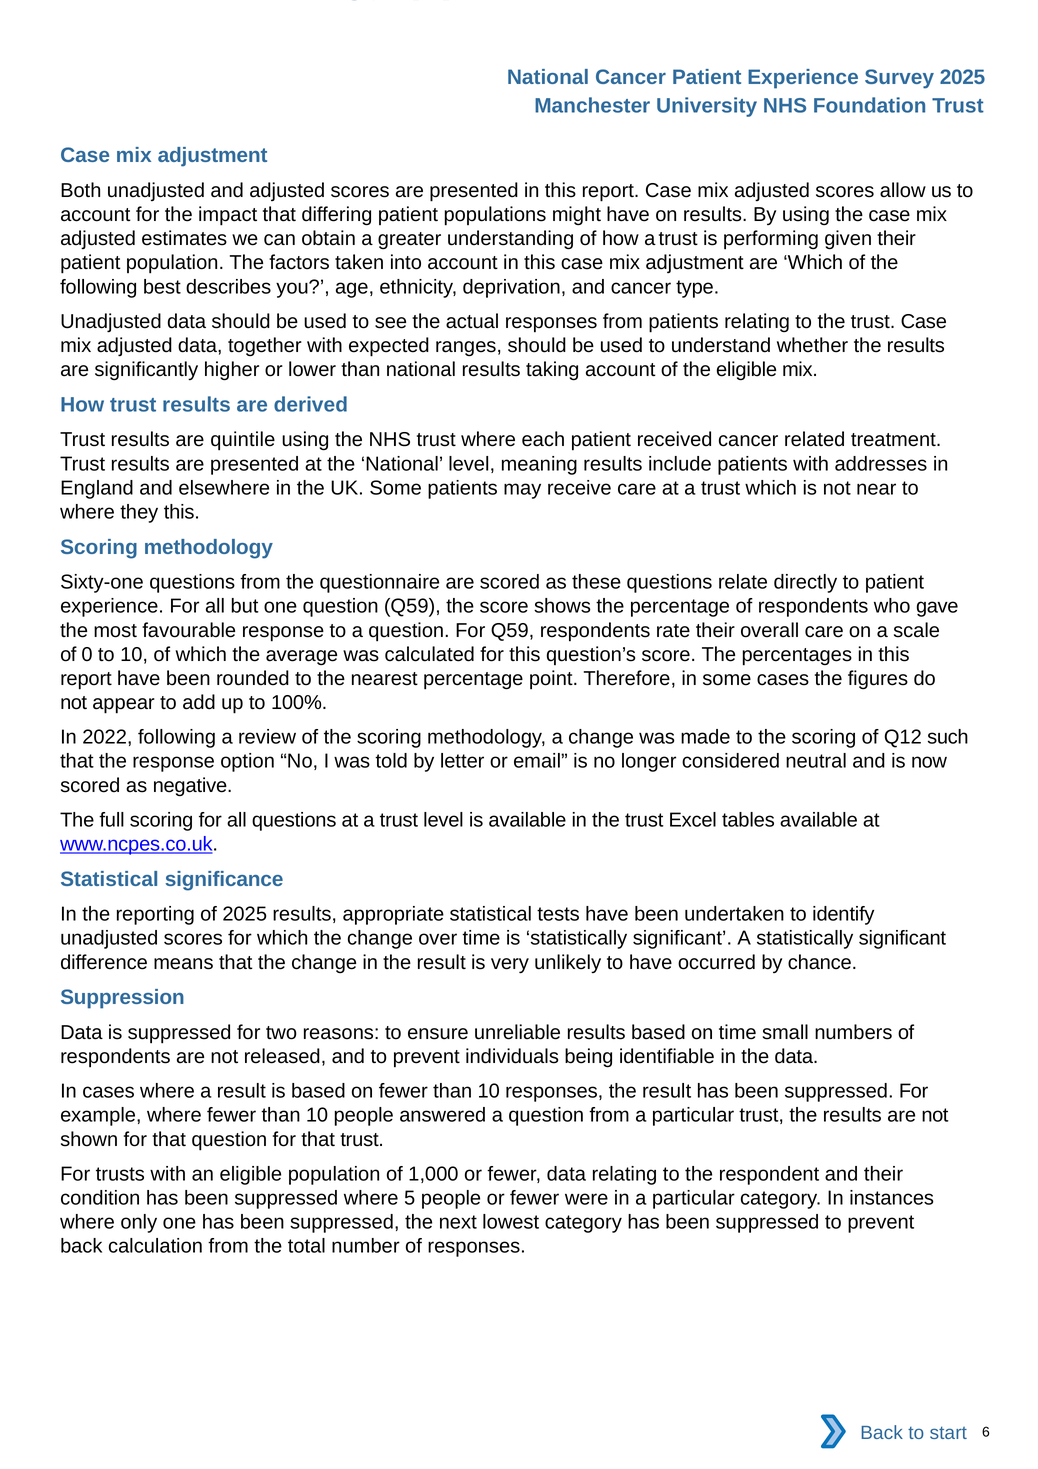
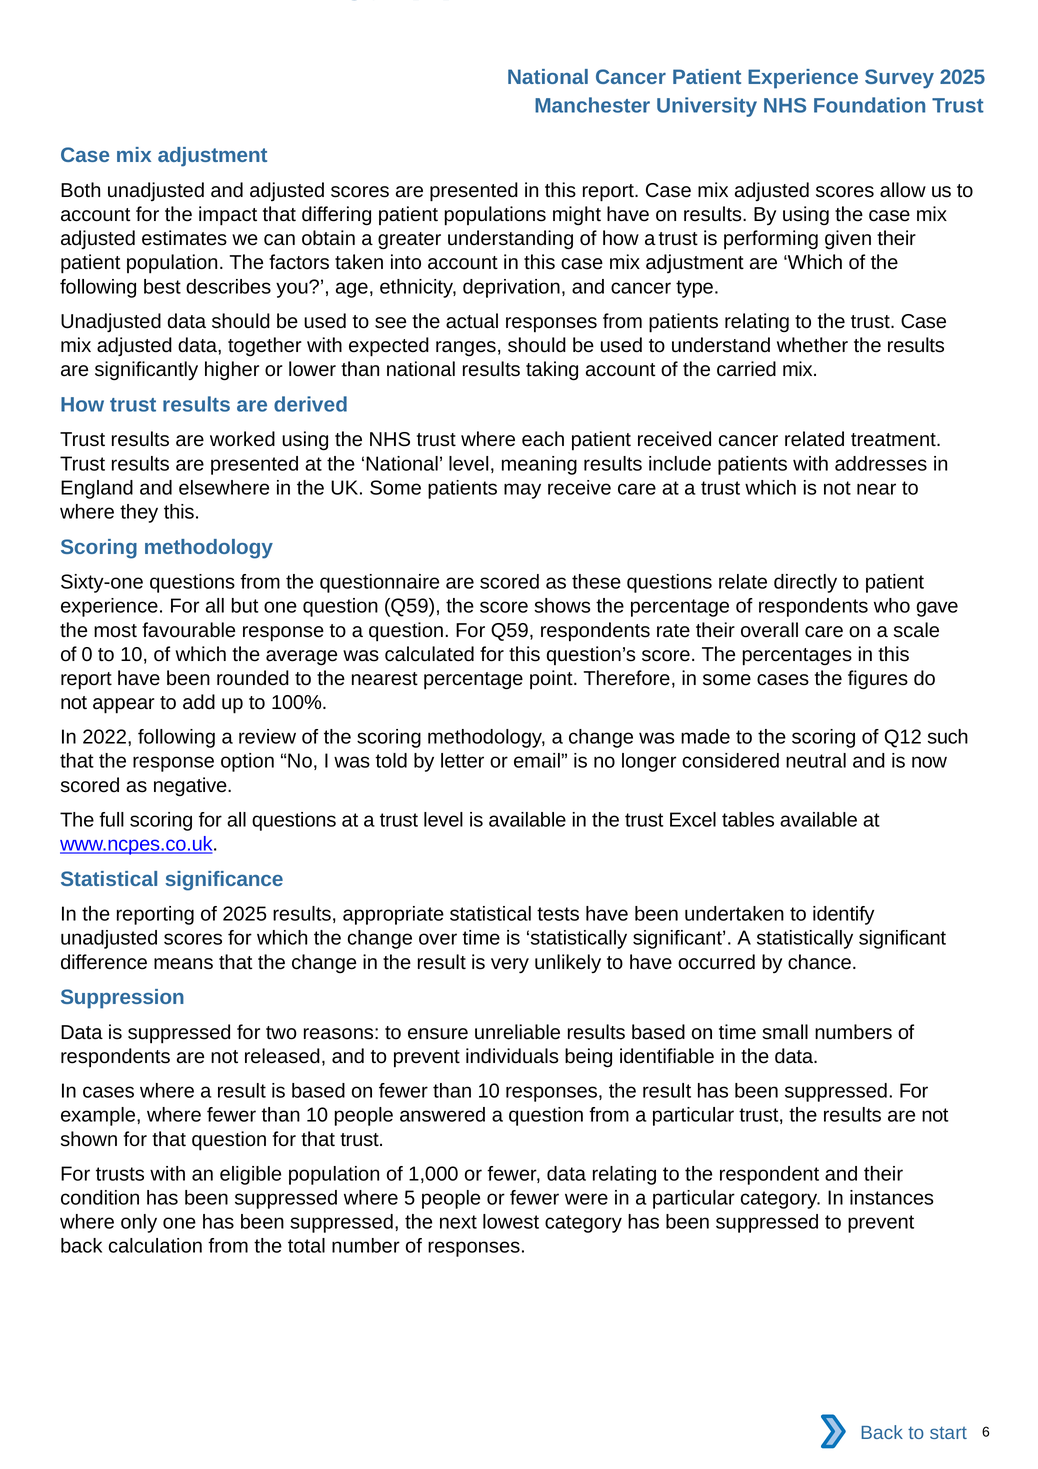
the eligible: eligible -> carried (747, 370)
quintile: quintile -> worked (243, 440)
